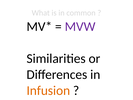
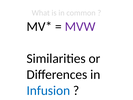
Infusion colour: orange -> blue (48, 90)
